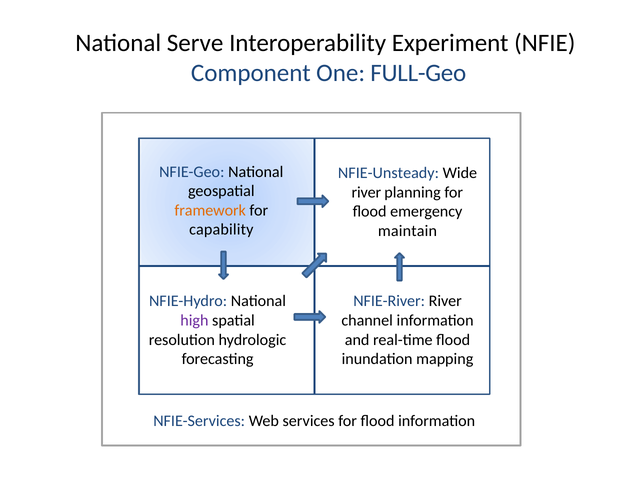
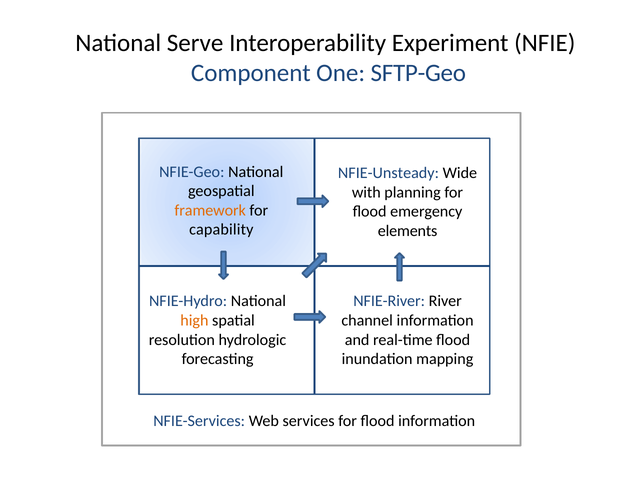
FULL-Geo: FULL-Geo -> SFTP-Geo (418, 73)
river: river -> with (366, 192)
maintain: maintain -> elements (408, 231)
high colour: purple -> orange (194, 320)
